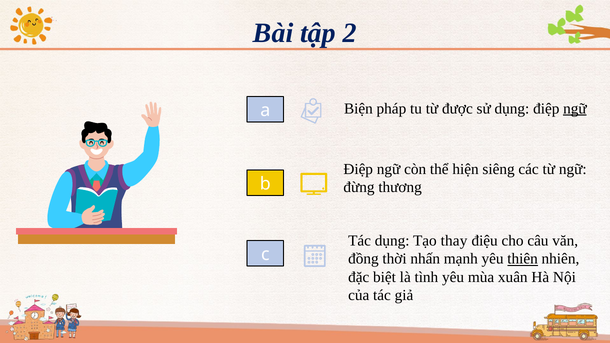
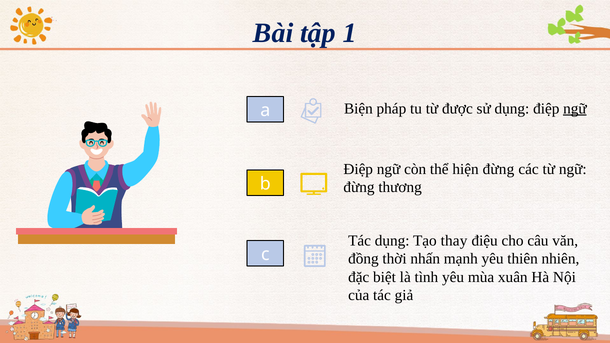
2: 2 -> 1 (350, 33)
hiện siêng: siêng -> đừng (498, 169)
thiên underline: present -> none (523, 259)
